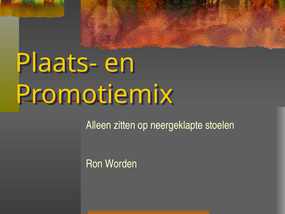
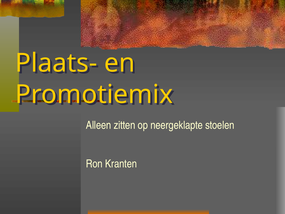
Worden: Worden -> Kranten (121, 164)
